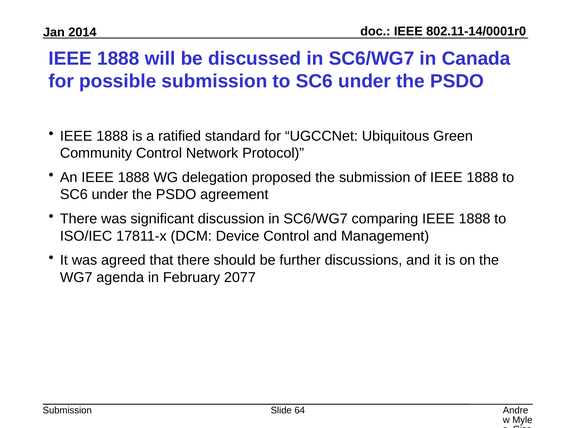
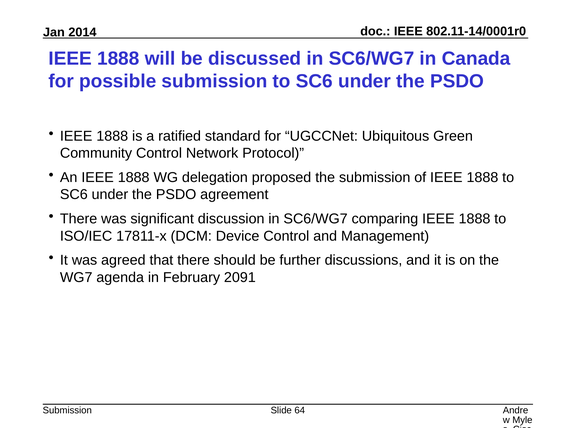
2077: 2077 -> 2091 (240, 278)
